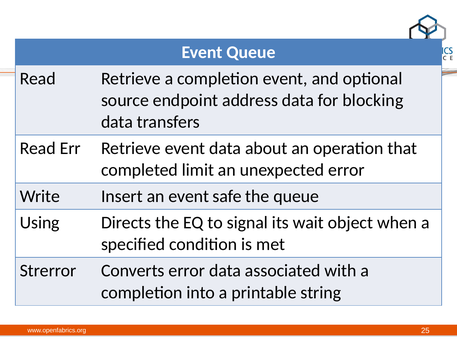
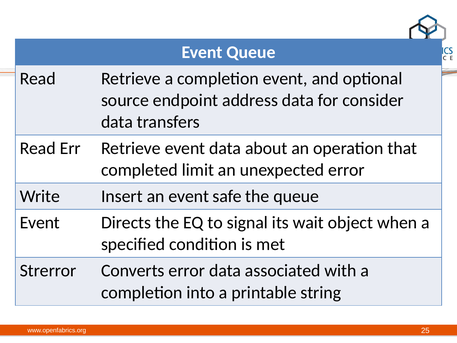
blocking: blocking -> consider (373, 100)
Using: Using -> Event (40, 223)
